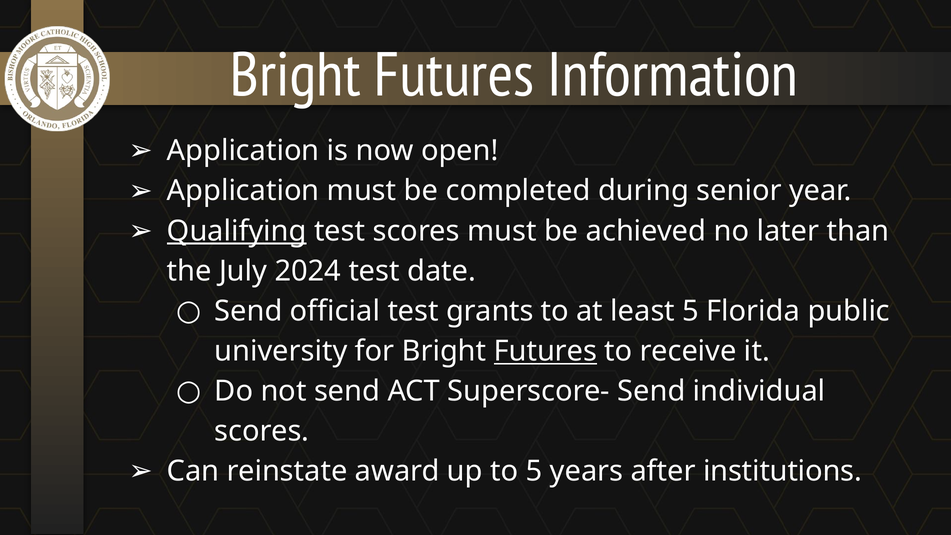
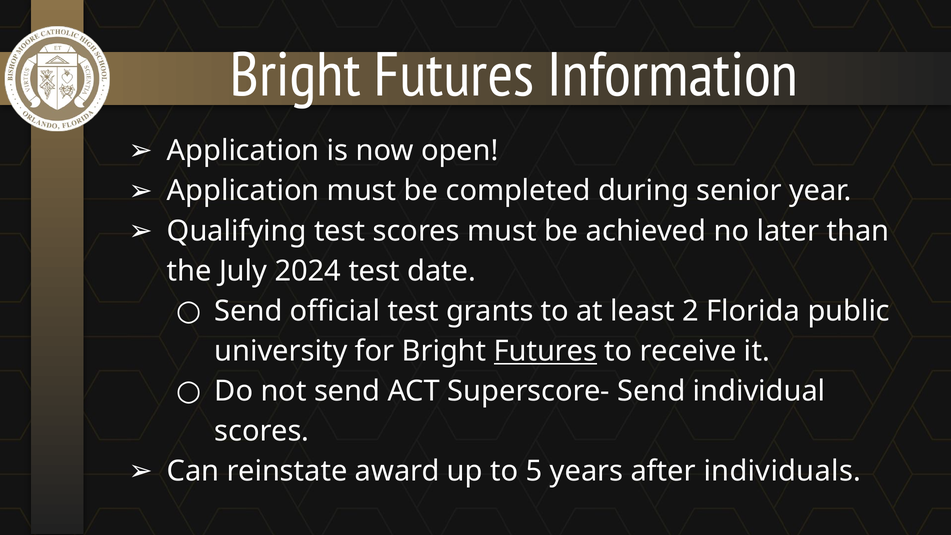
Qualifying underline: present -> none (237, 231)
least 5: 5 -> 2 (691, 311)
institutions: institutions -> individuals (782, 471)
